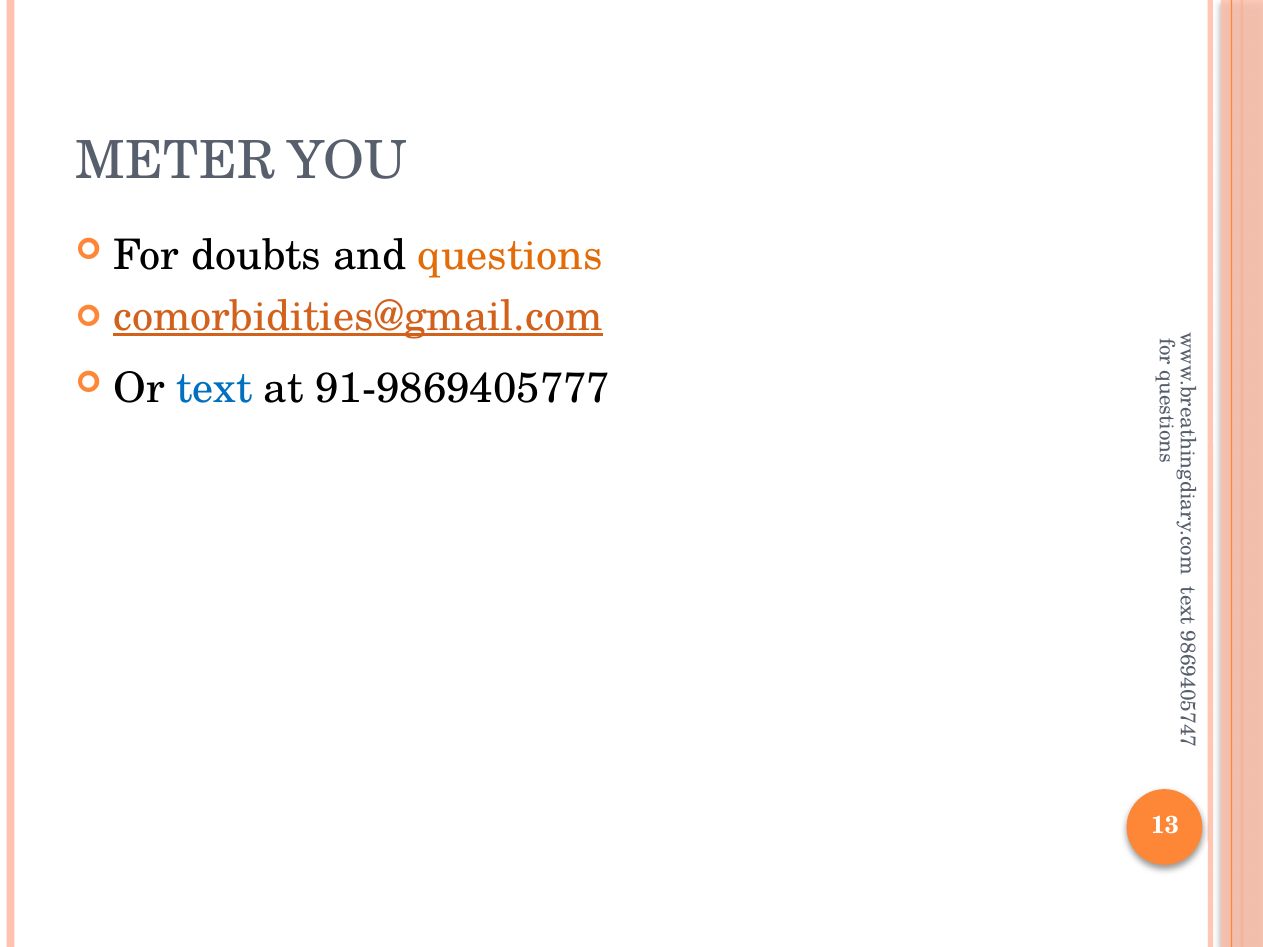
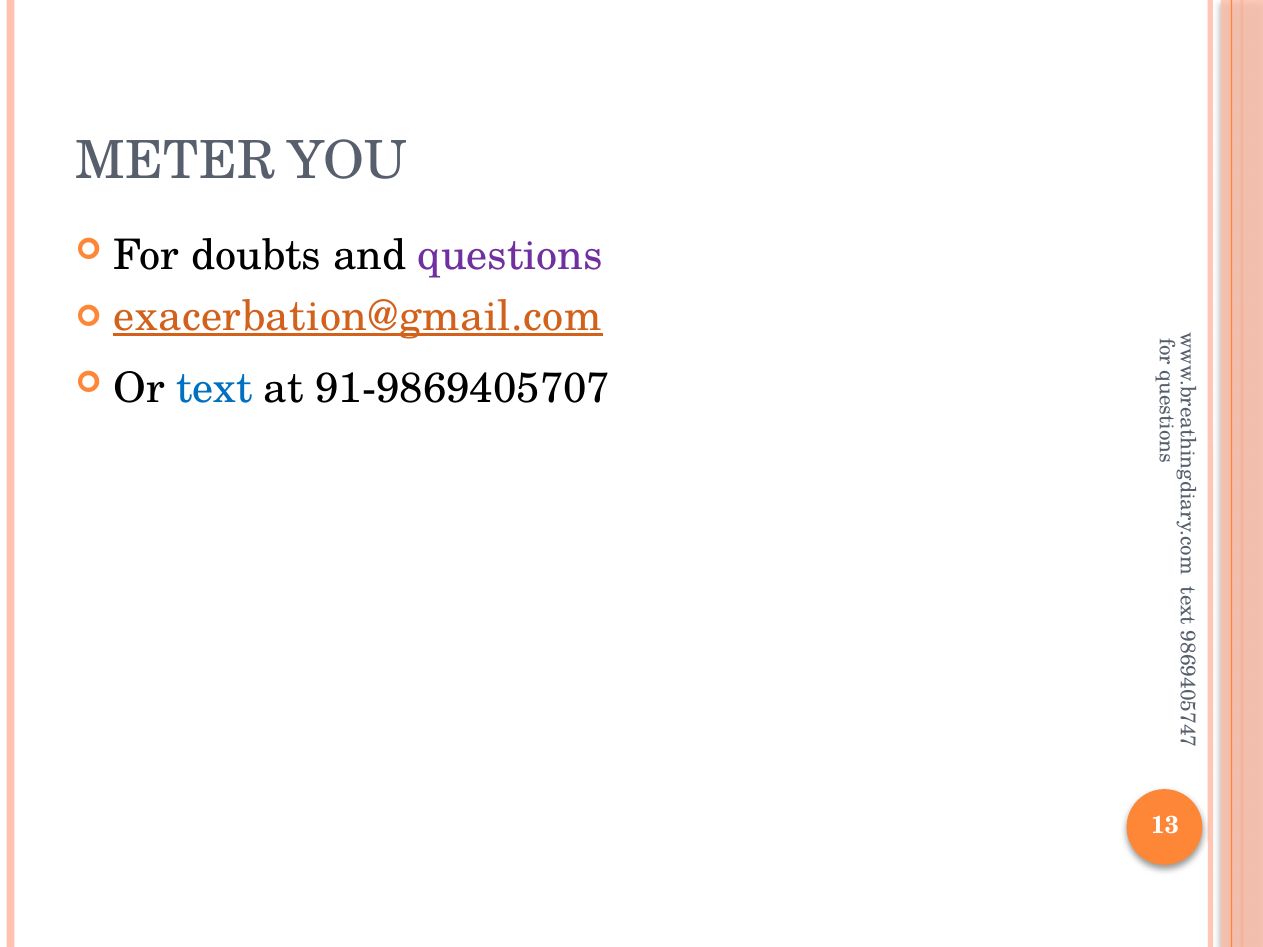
questions colour: orange -> purple (510, 255)
comorbidities@gmail.com: comorbidities@gmail.com -> exacerbation@gmail.com (358, 317)
91-9869405777: 91-9869405777 -> 91-9869405707 (463, 389)
